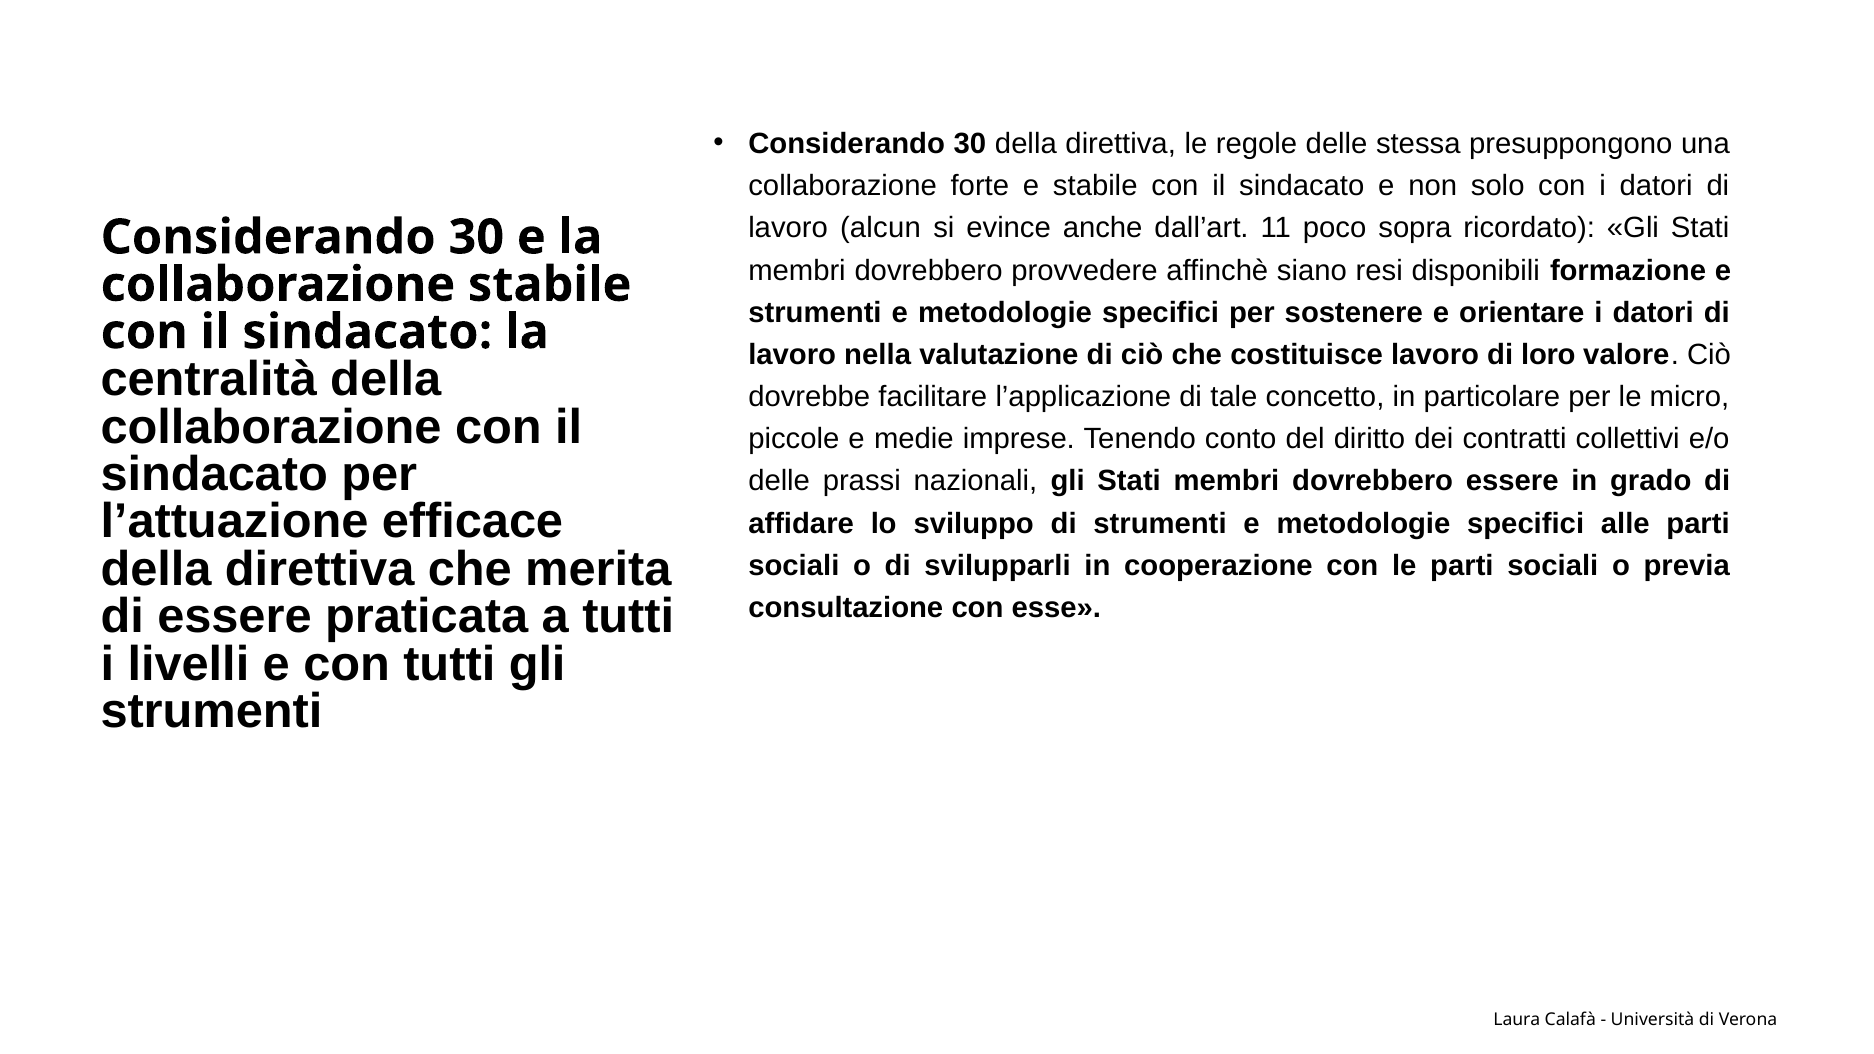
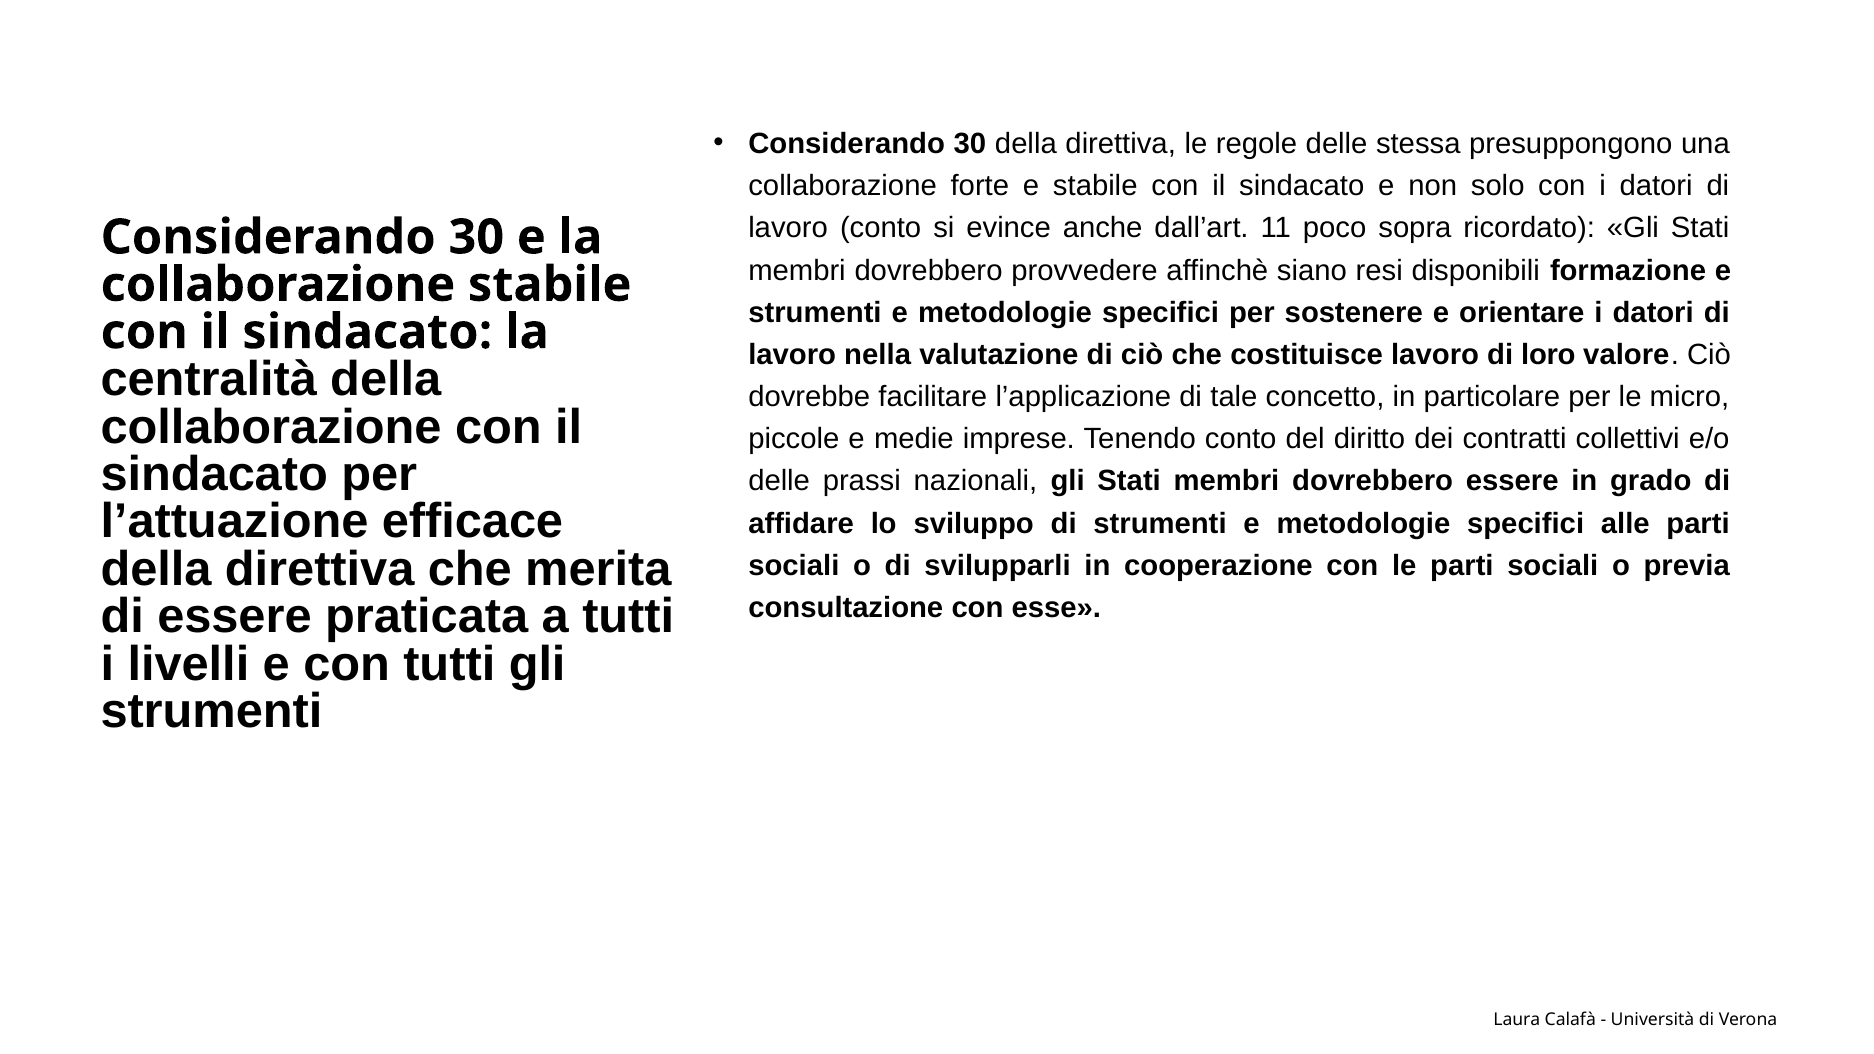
lavoro alcun: alcun -> conto (881, 228)
